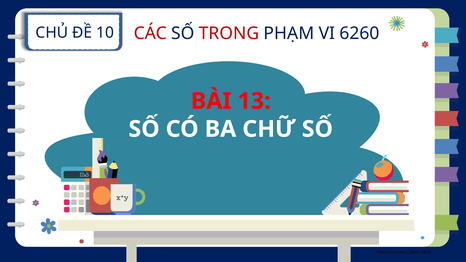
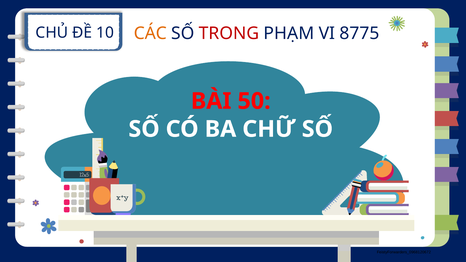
CÁC colour: red -> orange (150, 33)
6260: 6260 -> 8775 (360, 33)
13: 13 -> 50 (254, 101)
